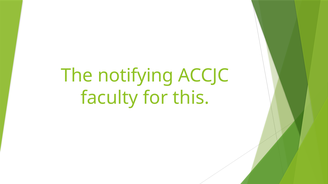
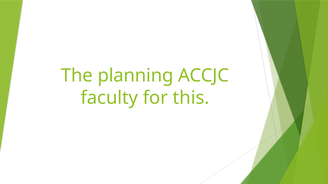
notifying: notifying -> planning (136, 76)
